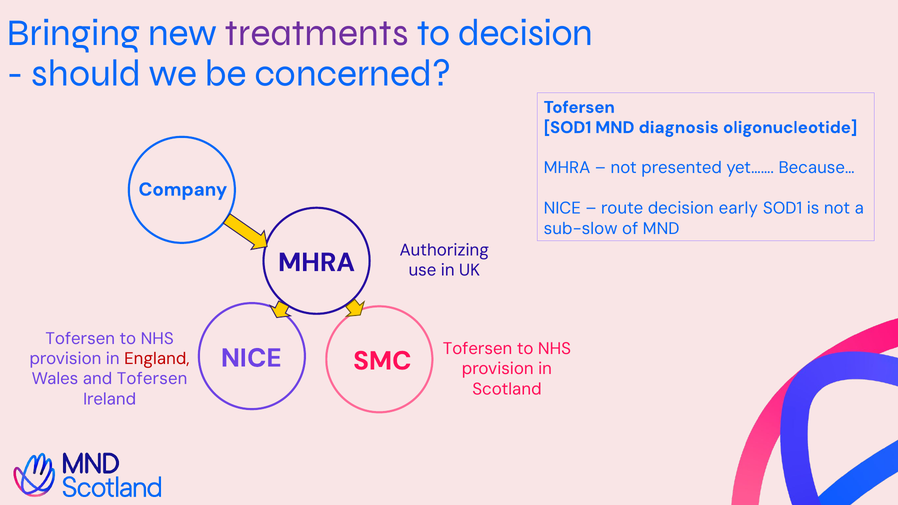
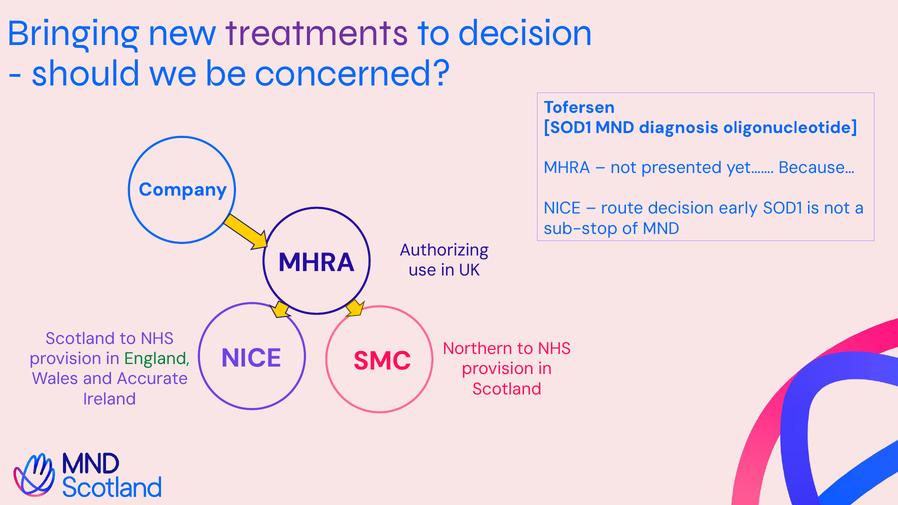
sub-slow: sub-slow -> sub-stop (581, 229)
Tofersen: Tofersen -> Scotland (80, 339)
Tofersen: Tofersen -> Northern (478, 349)
England colour: red -> green (157, 359)
and Tofersen: Tofersen -> Accurate (152, 379)
